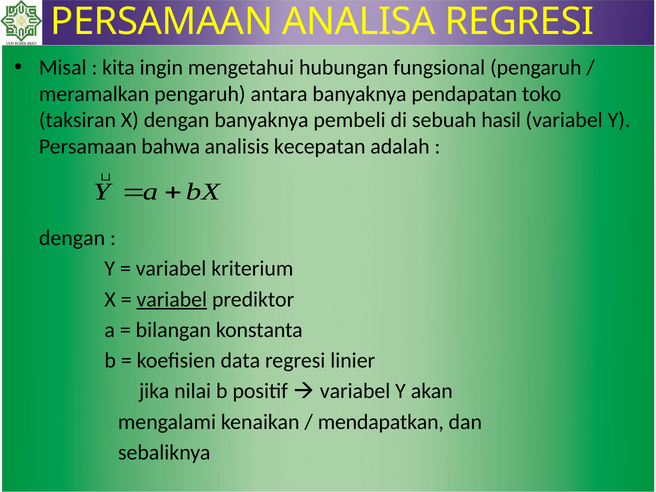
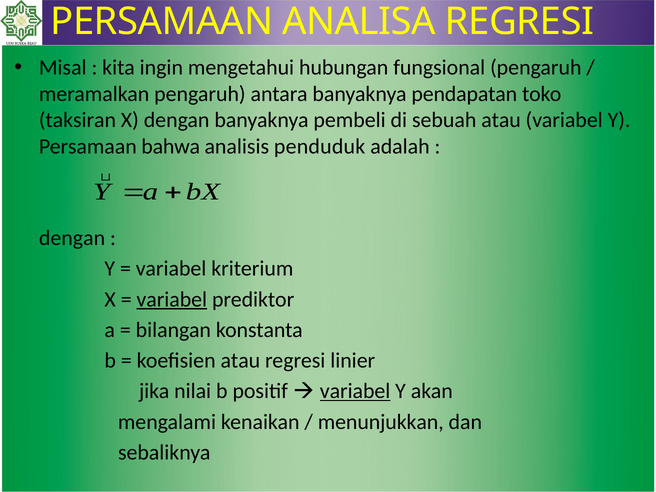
sebuah hasil: hasil -> atau (501, 120)
kecepatan: kecepatan -> penduduk (320, 146)
koefisien data: data -> atau (240, 361)
variabel underline: none -> present (355, 391)
mendapatkan: mendapatkan -> menunjukkan (381, 422)
